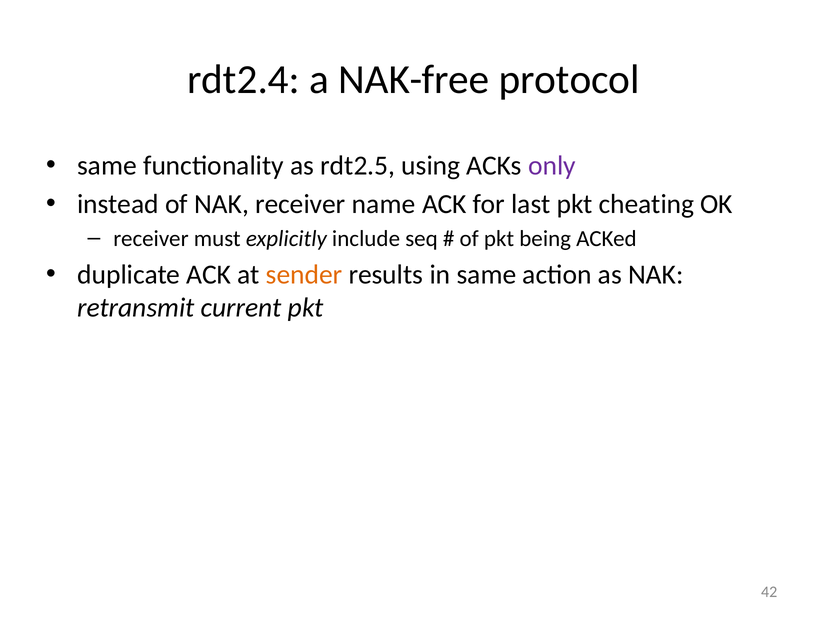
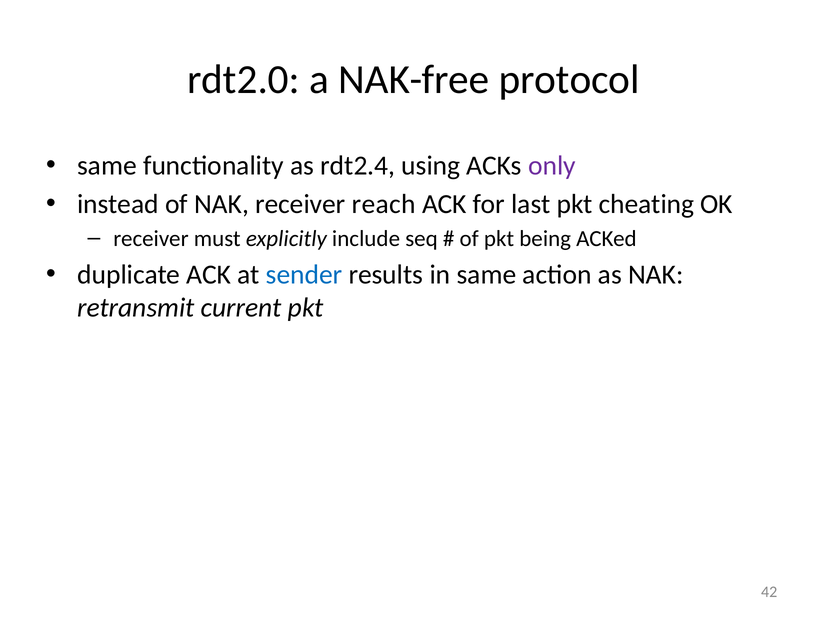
rdt2.4: rdt2.4 -> rdt2.0 (243, 79)
rdt2.5: rdt2.5 -> rdt2.4 (358, 166)
name: name -> reach (384, 204)
sender colour: orange -> blue (304, 275)
